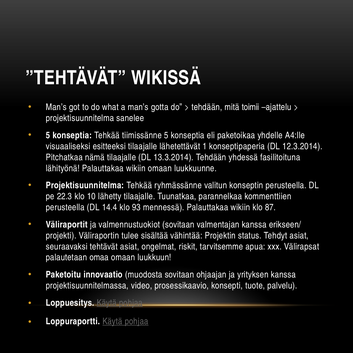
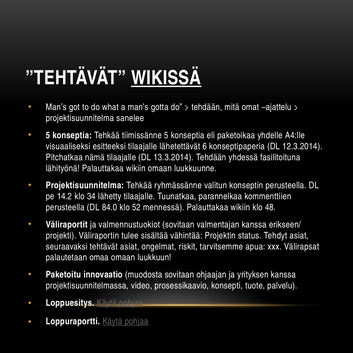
WIKISSÄ underline: none -> present (166, 78)
toimii: toimii -> omat (250, 107)
1: 1 -> 6 (205, 146)
22.3: 22.3 -> 14.2 (64, 196)
10: 10 -> 34 (91, 196)
14.4: 14.4 -> 84.0 (110, 207)
93: 93 -> 52 (136, 207)
87: 87 -> 48 (270, 207)
